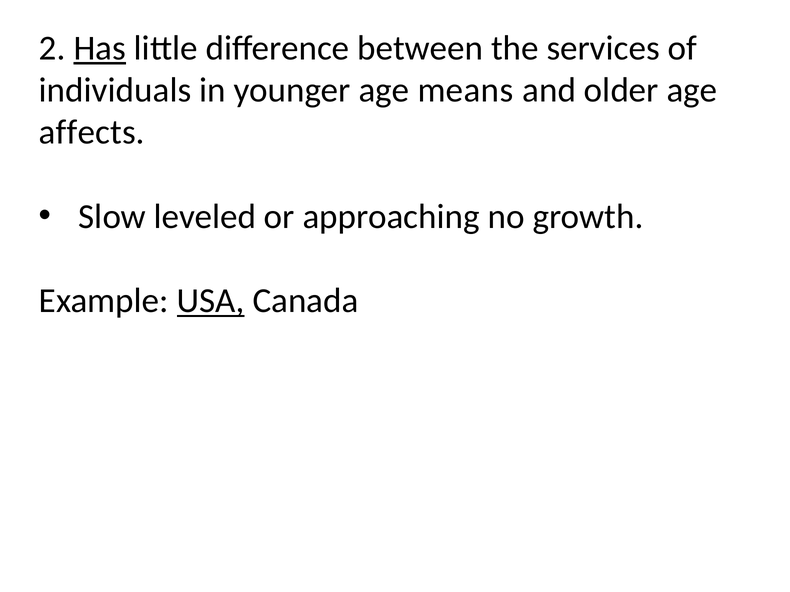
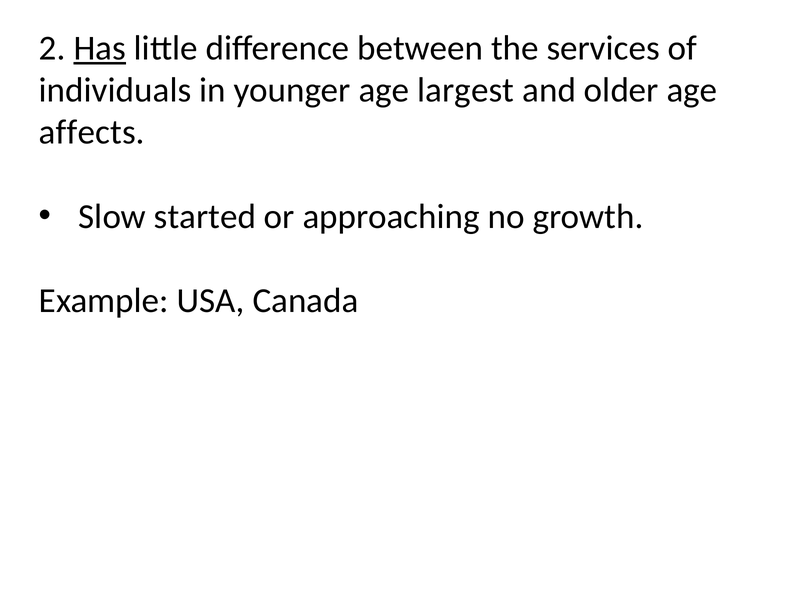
means: means -> largest (466, 90)
leveled: leveled -> started (205, 217)
USA underline: present -> none (211, 301)
